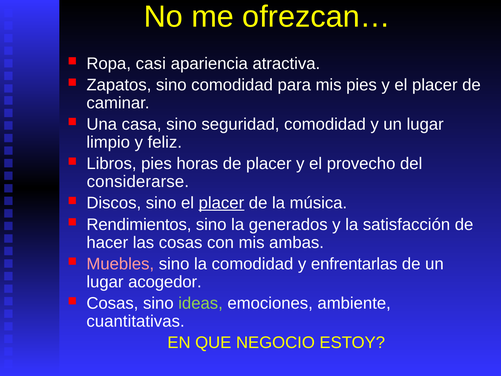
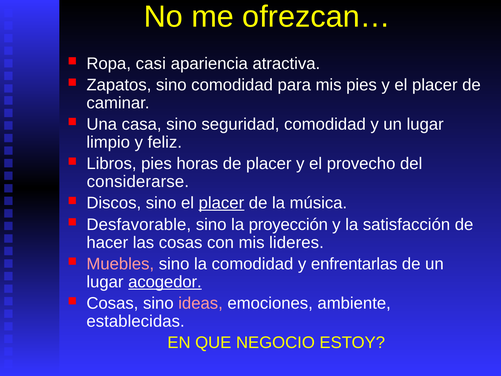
Rendimientos: Rendimientos -> Desfavorable (139, 224)
generados: generados -> proyección (288, 224)
ambas: ambas -> lideres (297, 242)
acogedor underline: none -> present (165, 282)
ideas colour: light green -> pink (201, 303)
cuantitativas: cuantitativas -> establecidas (136, 321)
